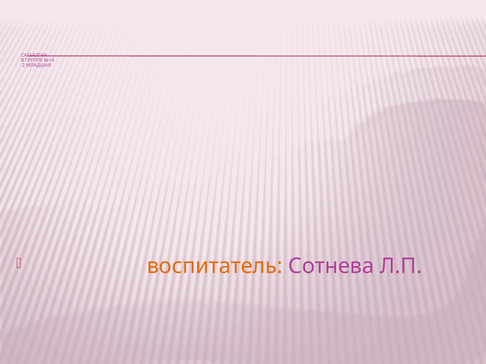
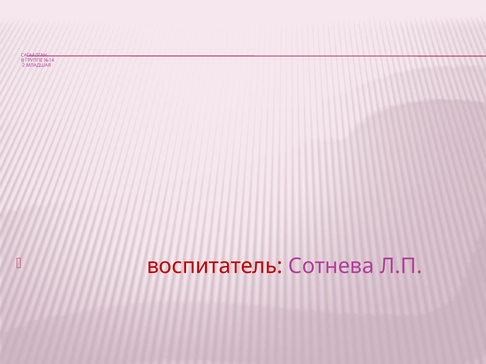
воспитатель colour: orange -> red (215, 266)
